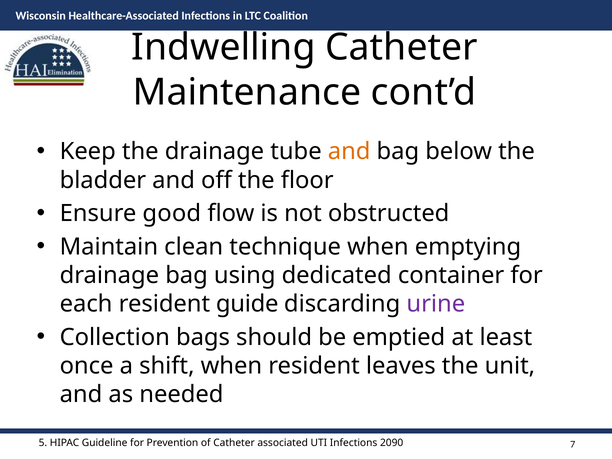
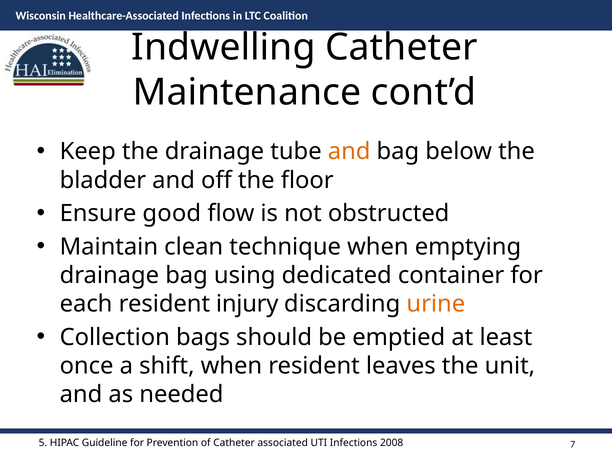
guide: guide -> injury (247, 304)
urine colour: purple -> orange (436, 304)
2090: 2090 -> 2008 (392, 443)
